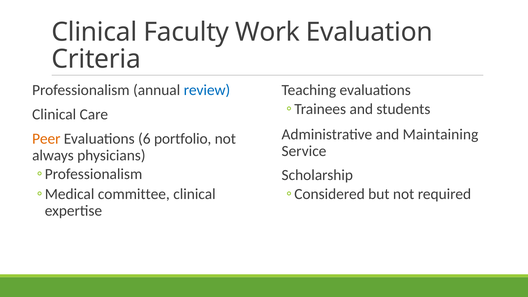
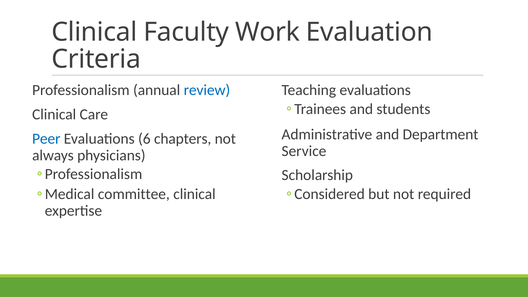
Maintaining: Maintaining -> Department (441, 134)
Peer colour: orange -> blue (46, 139)
portfolio: portfolio -> chapters (183, 139)
